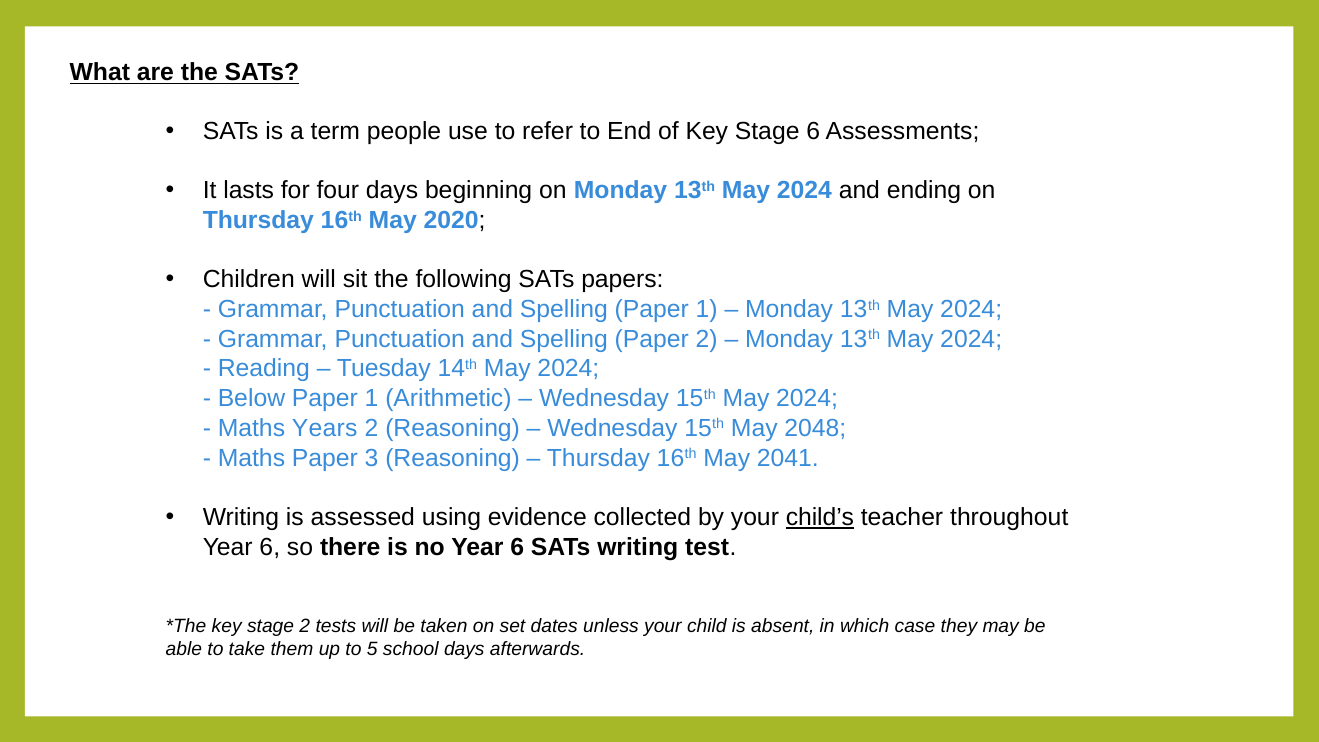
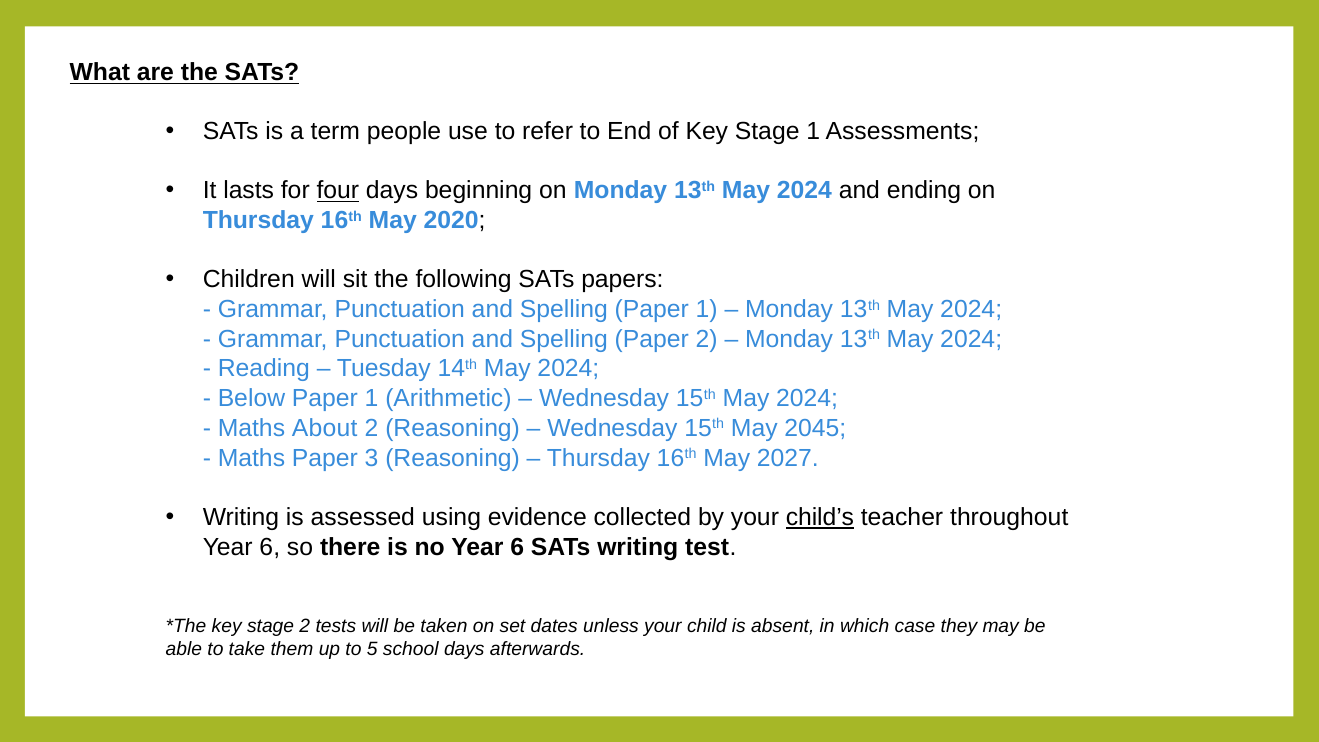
Stage 6: 6 -> 1 (813, 131)
four underline: none -> present (338, 191)
Years: Years -> About (325, 428)
2048: 2048 -> 2045 (815, 428)
2041: 2041 -> 2027 (788, 458)
